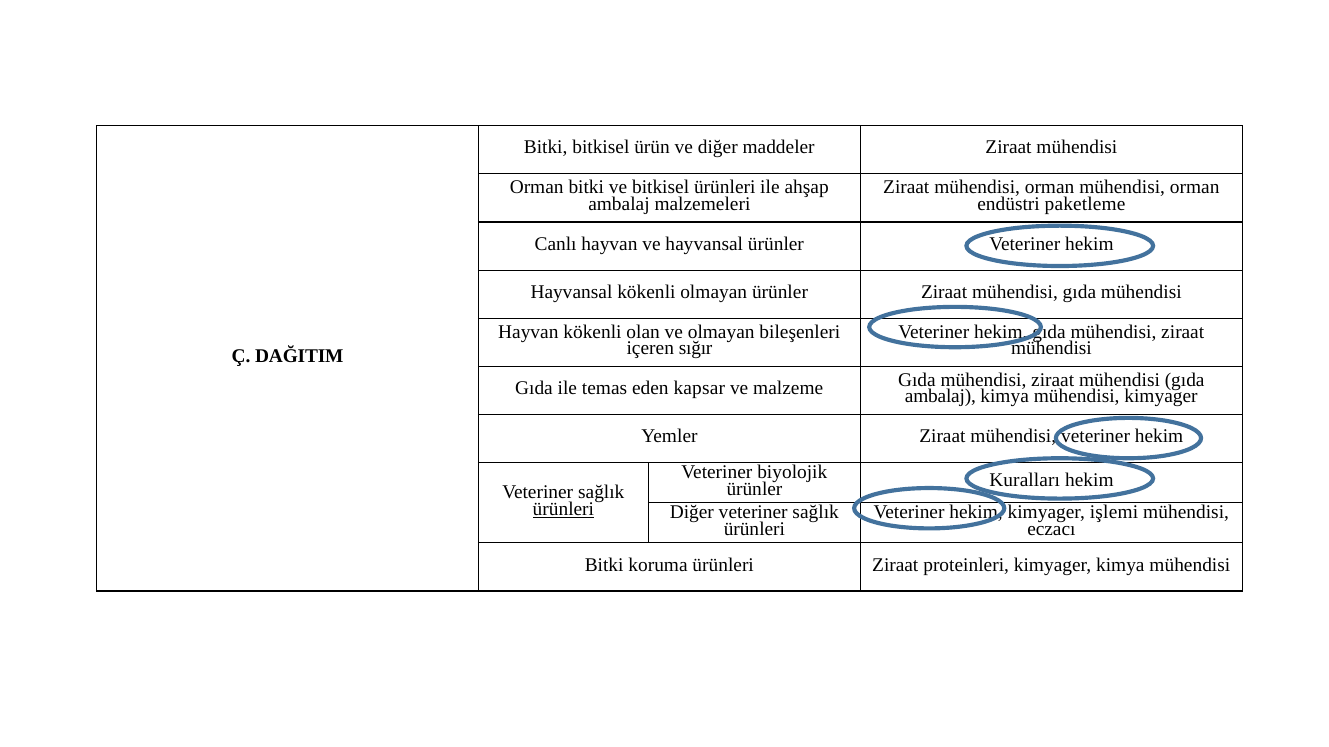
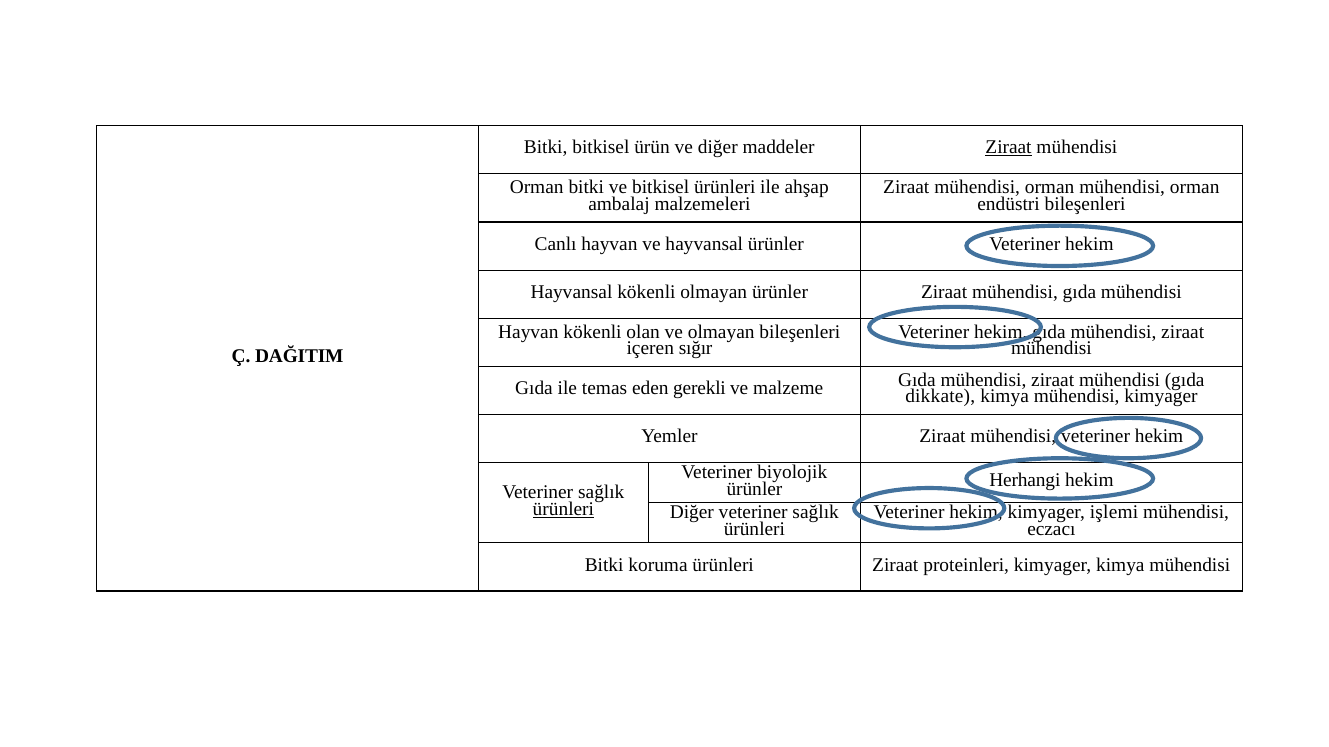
Ziraat underline: none -> present (1009, 148)
endüstri paketleme: paketleme -> bileşenleri (1085, 204)
kapsar: kapsar -> gerekli (700, 389)
ambalaj: ambalaj -> dikkate (940, 397)
Kuralları: Kuralları -> Herhangi (1025, 481)
